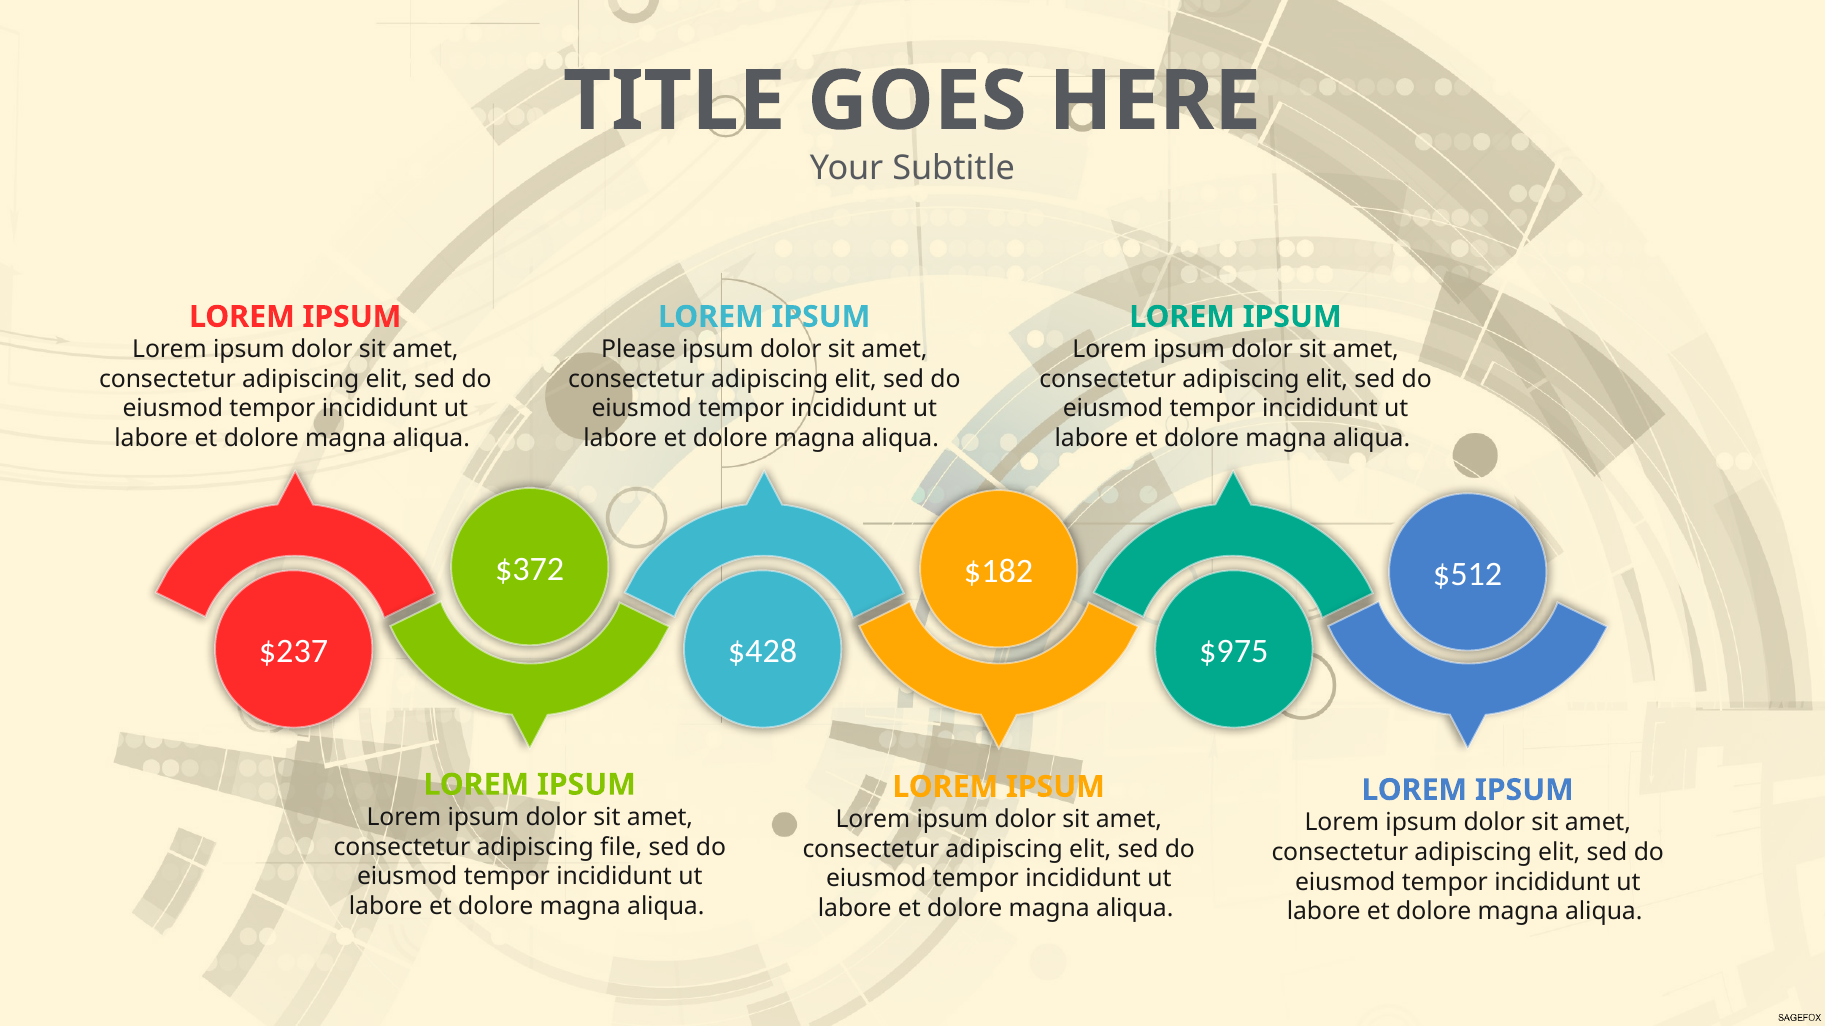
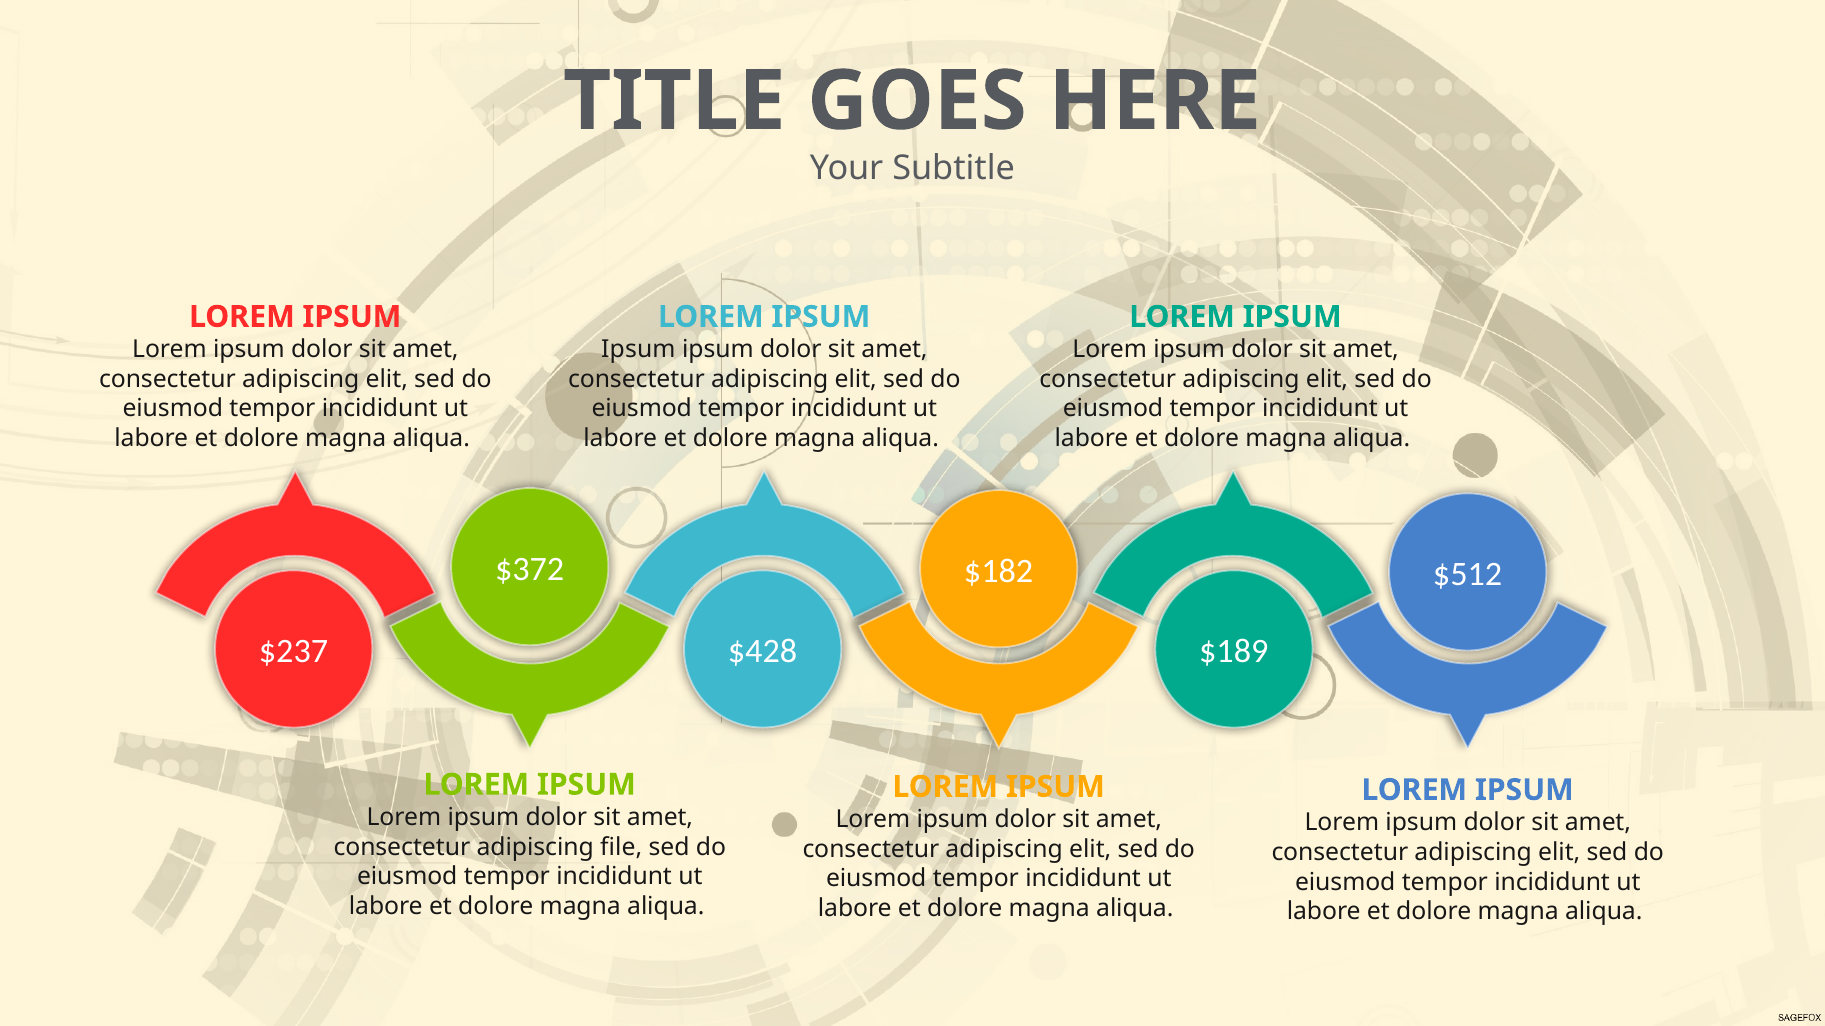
Please: Please -> Ipsum (638, 350)
$975: $975 -> $189 (1234, 652)
